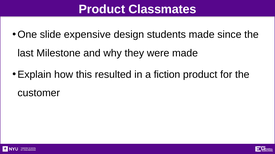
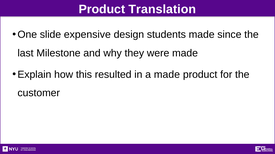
Classmates: Classmates -> Translation (162, 9)
a fiction: fiction -> made (167, 75)
